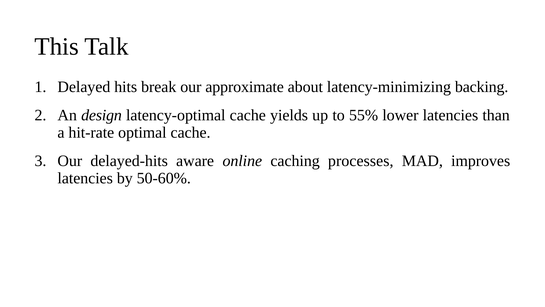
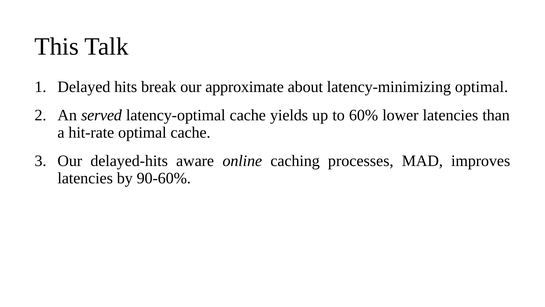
latency-minimizing backing: backing -> optimal (482, 87)
design: design -> served (102, 115)
55%: 55% -> 60% (364, 115)
50-60%: 50-60% -> 90-60% (164, 178)
